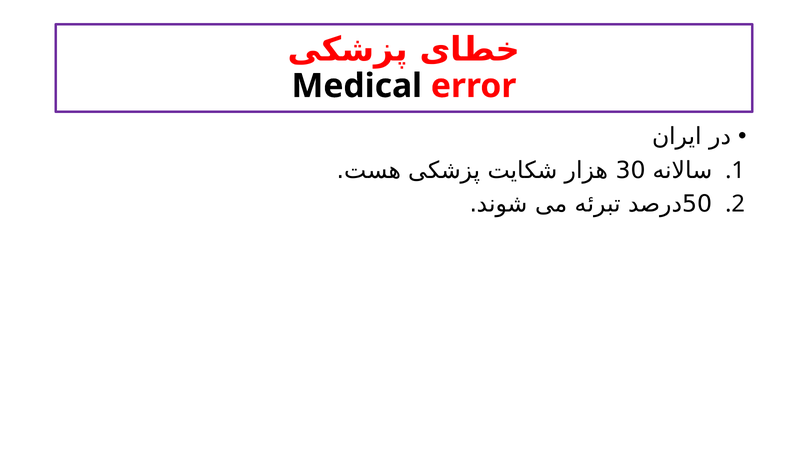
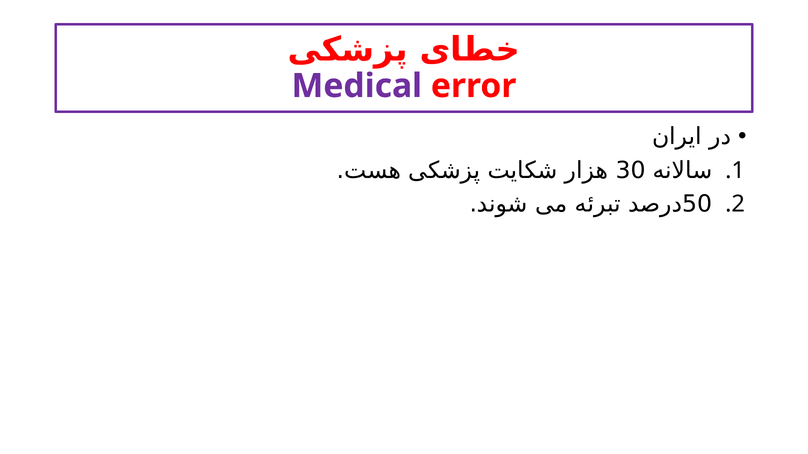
Medical colour: black -> purple (357, 86)
